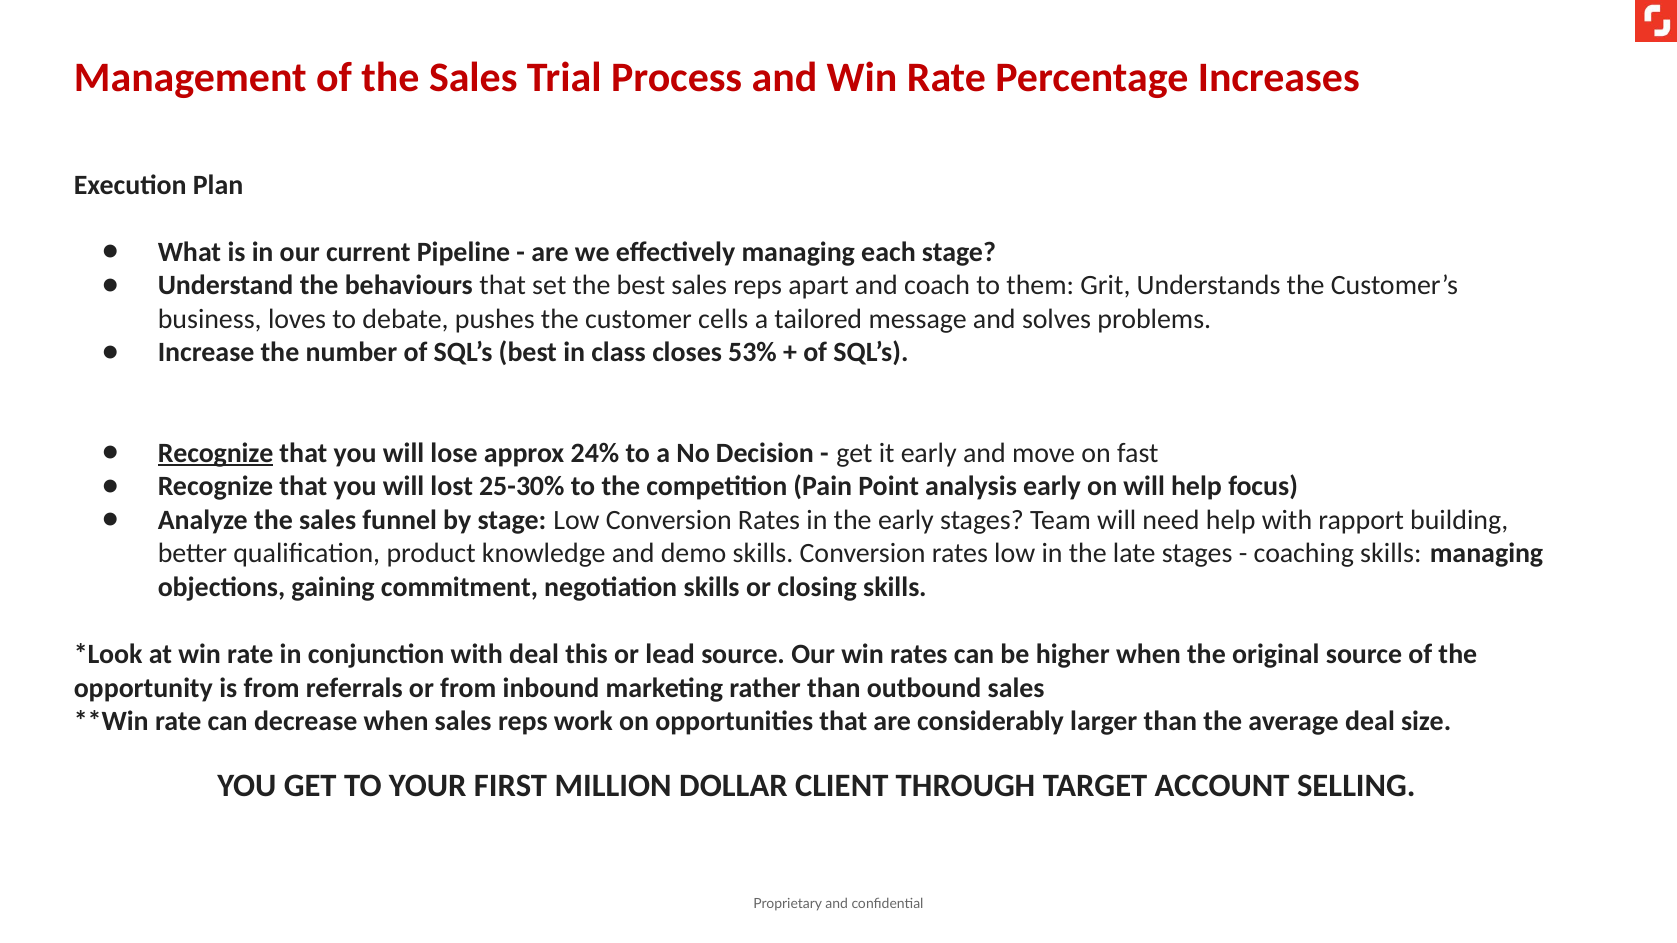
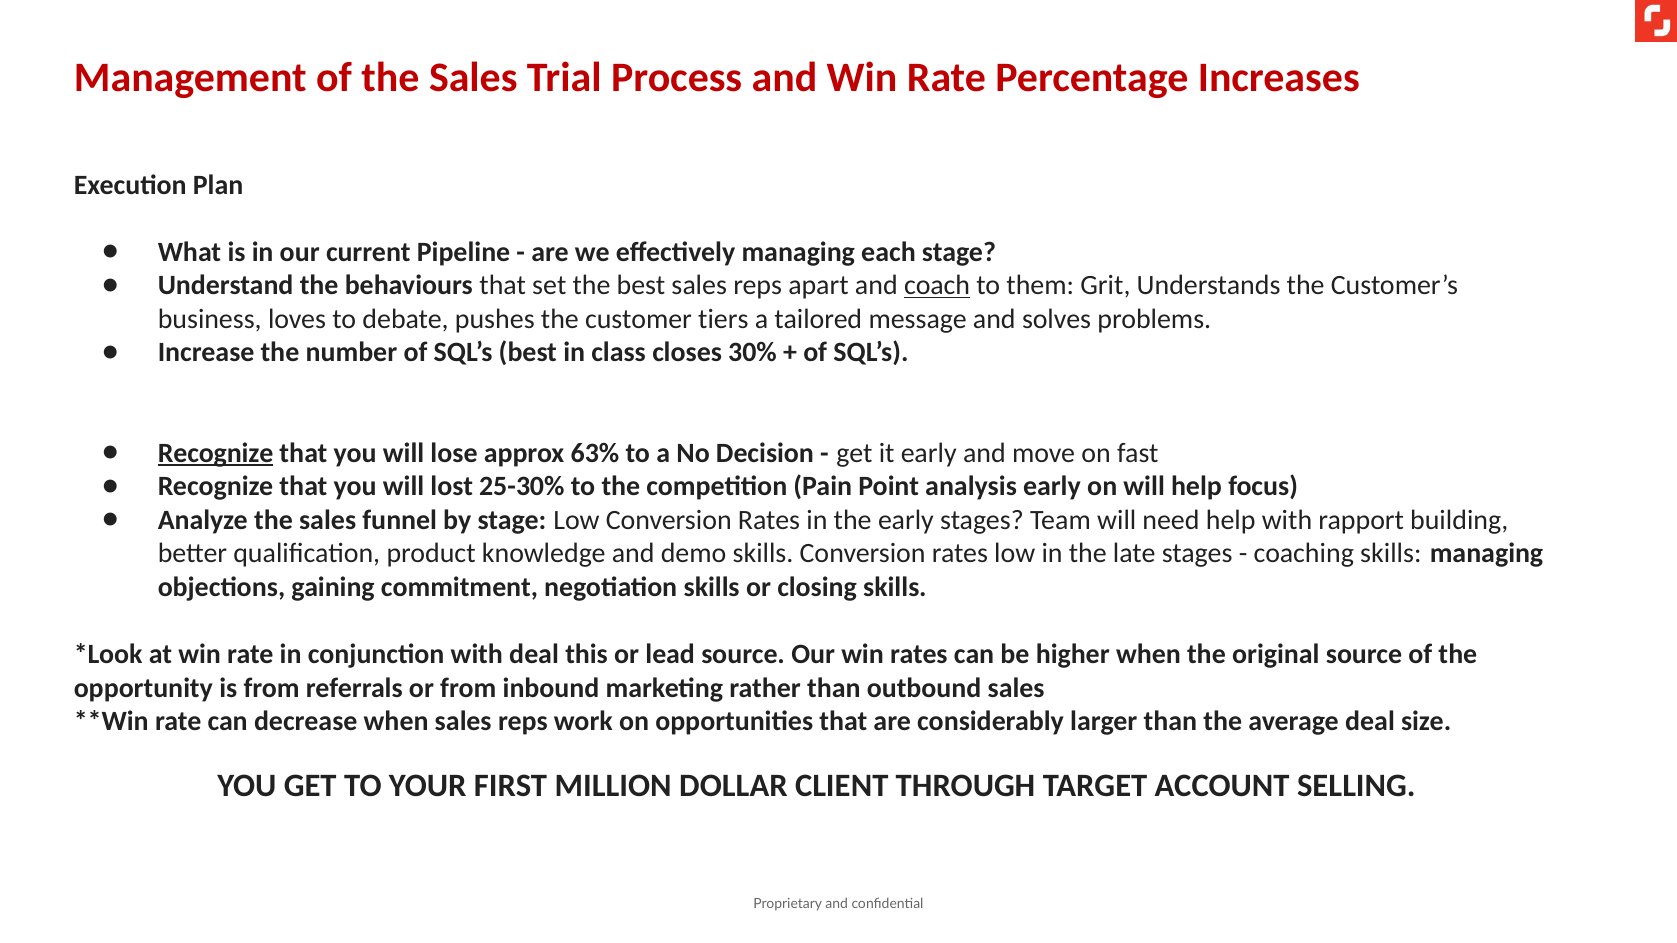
coach underline: none -> present (937, 286)
cells: cells -> tiers (723, 319)
53%: 53% -> 30% (752, 353)
24%: 24% -> 63% (595, 453)
